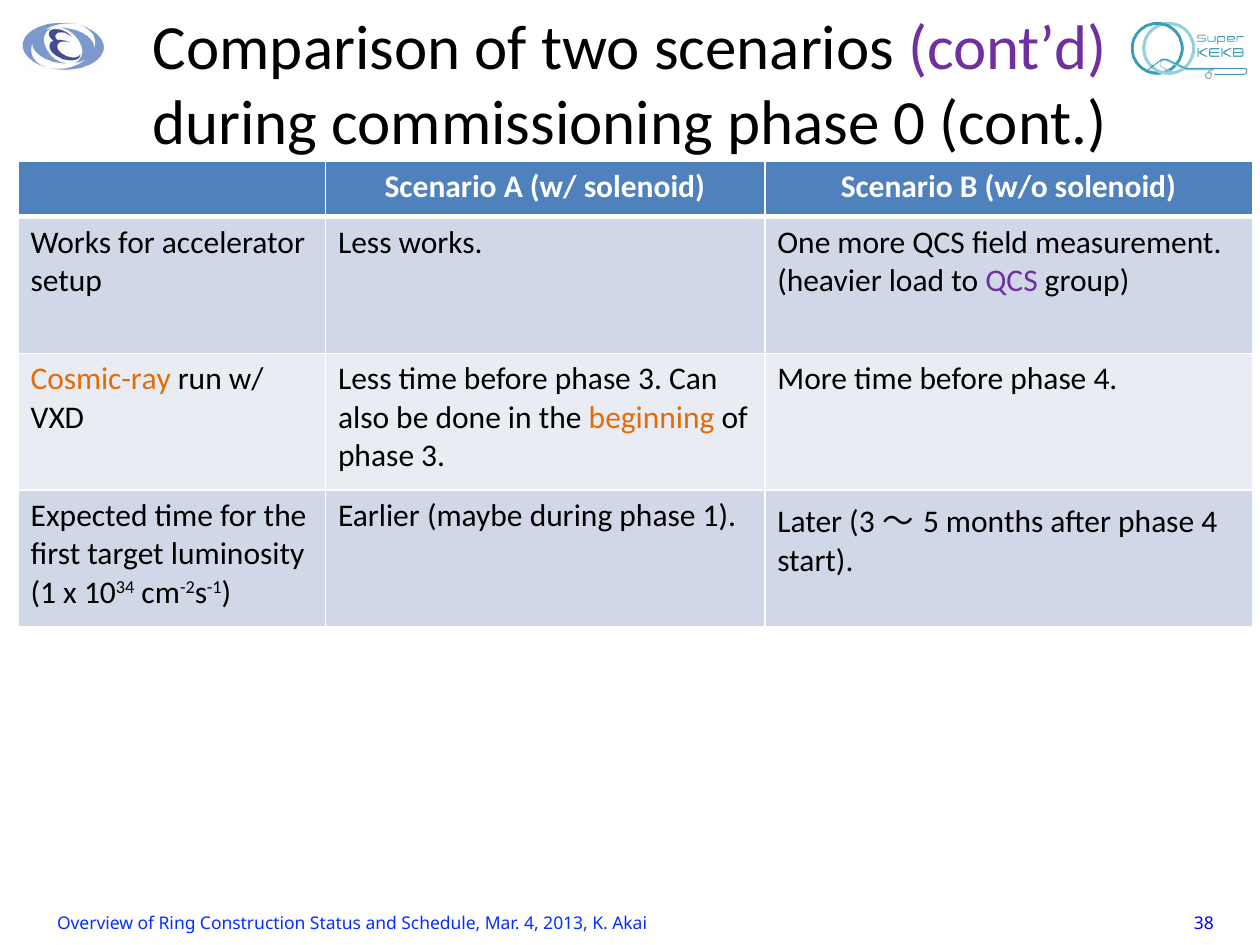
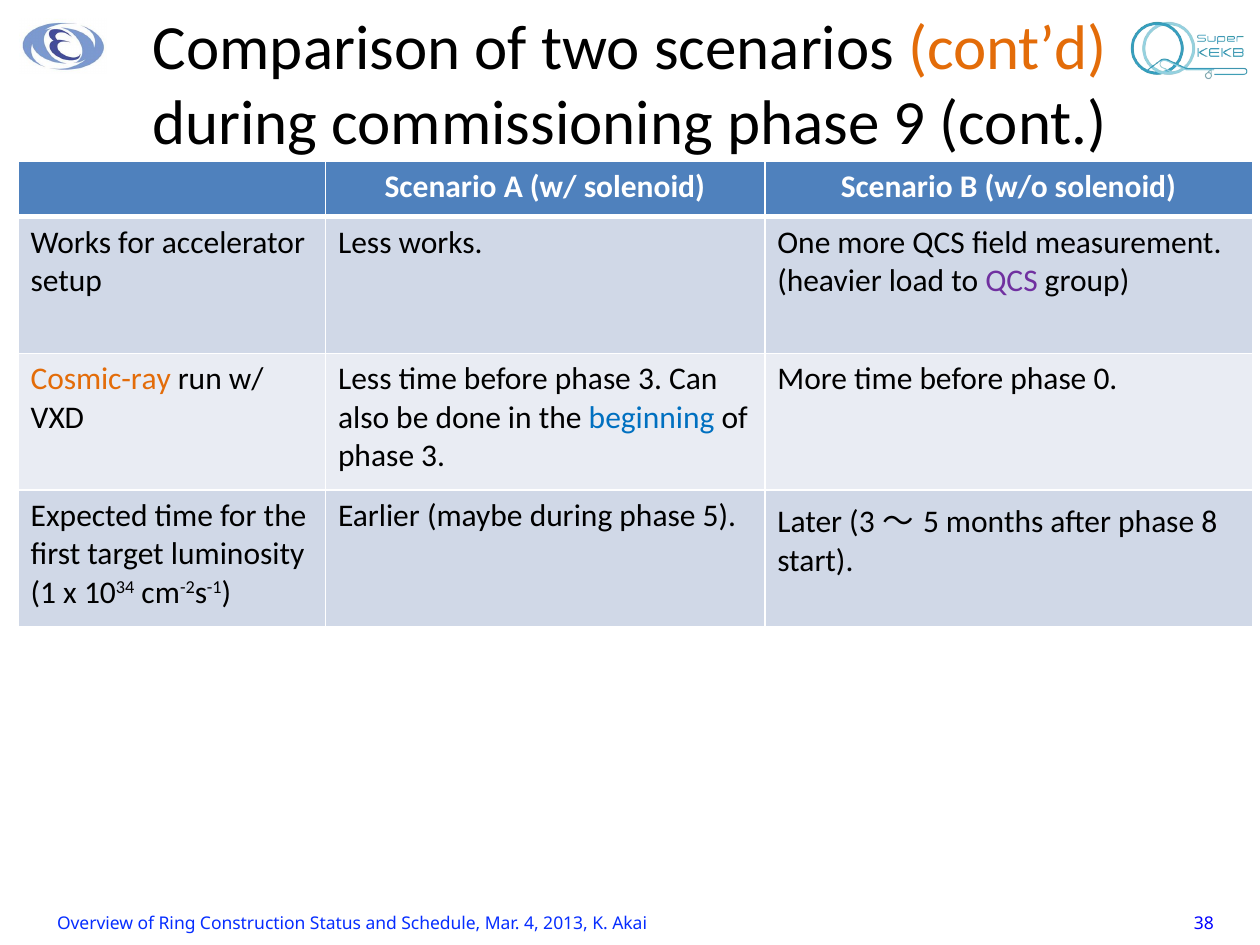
cont’d colour: purple -> orange (1007, 48)
0: 0 -> 9 (910, 124)
before phase 4: 4 -> 0 (1105, 379)
beginning colour: orange -> blue (652, 418)
phase 1: 1 -> 5 (719, 516)
after phase 4: 4 -> 8 (1209, 522)
